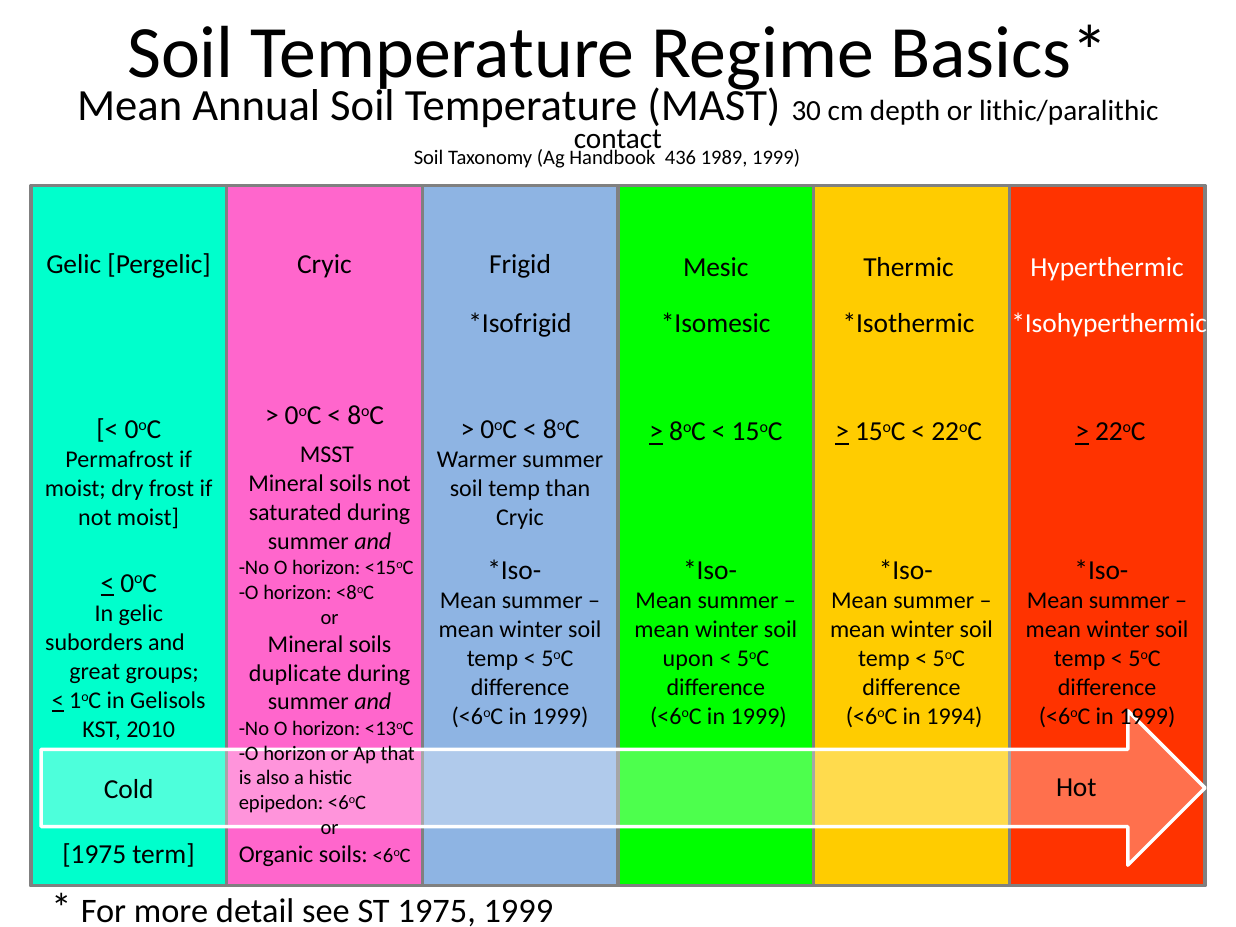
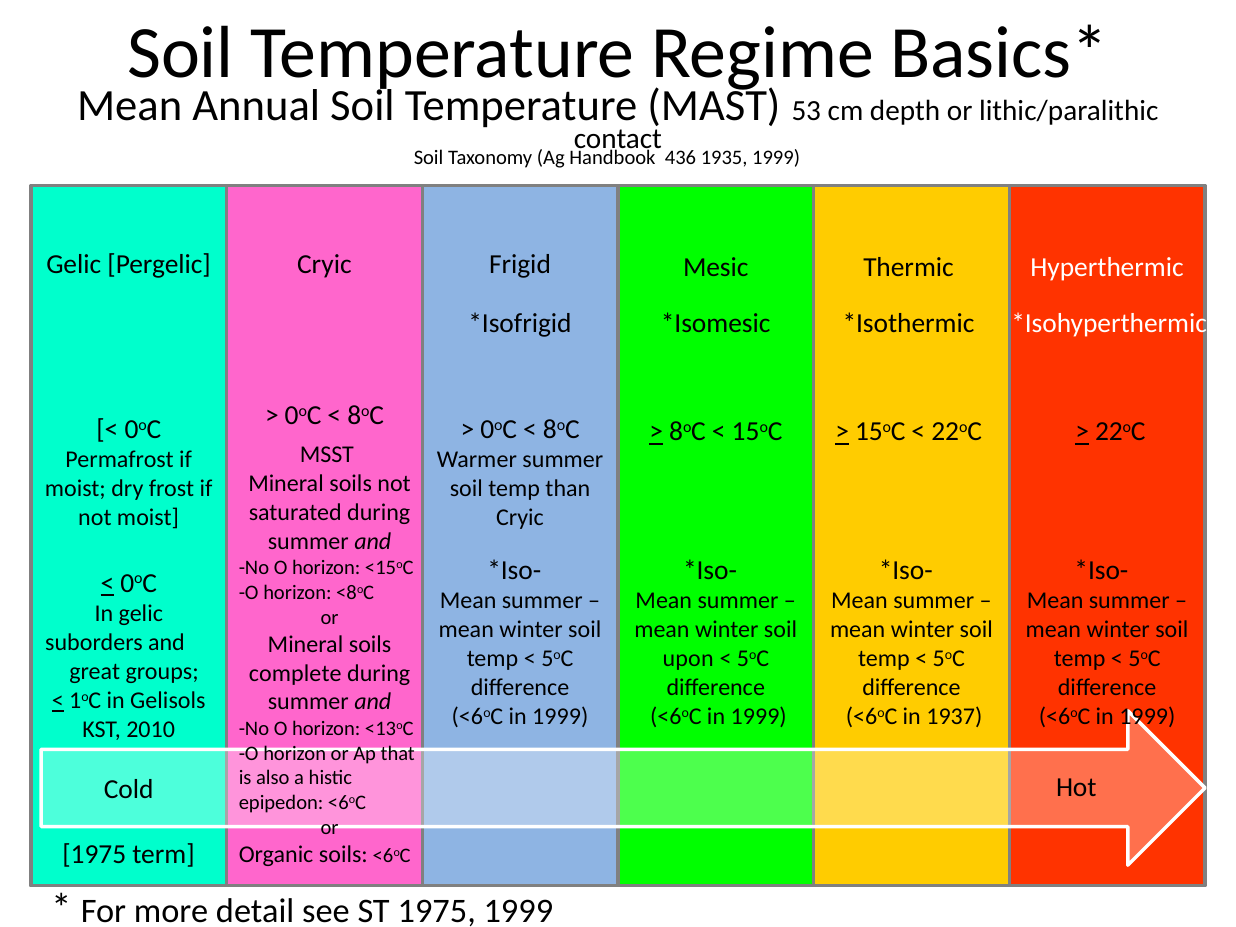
30: 30 -> 53 (806, 110)
1989: 1989 -> 1935 (724, 157)
duplicate: duplicate -> complete (295, 673)
1994: 1994 -> 1937 (954, 716)
